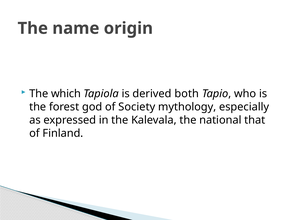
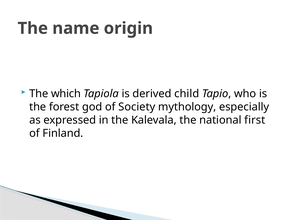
both: both -> child (187, 94)
that: that -> first (255, 120)
